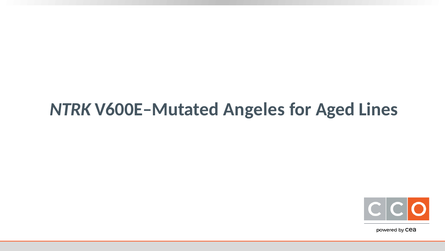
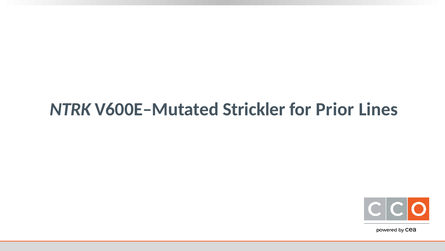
Angeles: Angeles -> Strickler (254, 109)
Aged: Aged -> Prior (335, 109)
